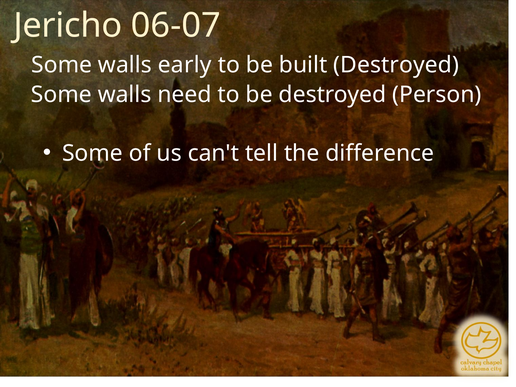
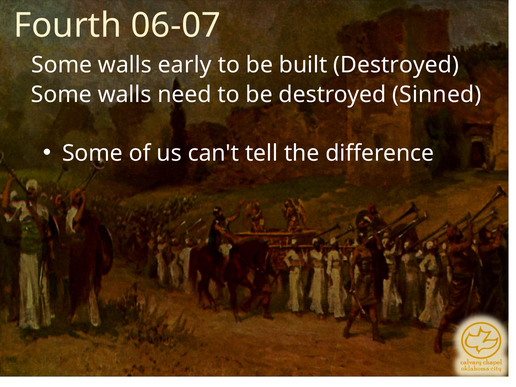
Jericho: Jericho -> Fourth (68, 26)
Person: Person -> Sinned (437, 94)
